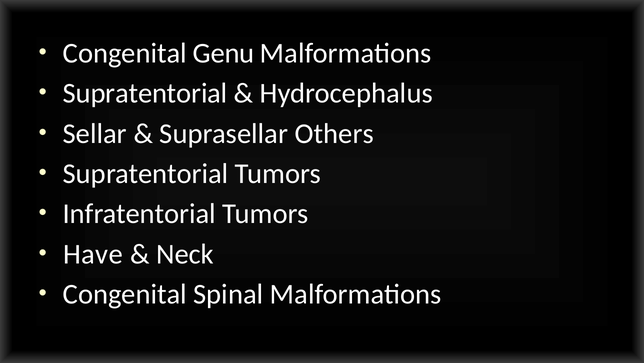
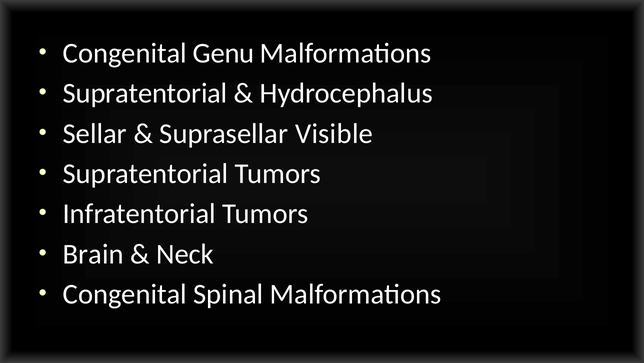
Others: Others -> Visible (334, 133)
Have: Have -> Brain (93, 254)
